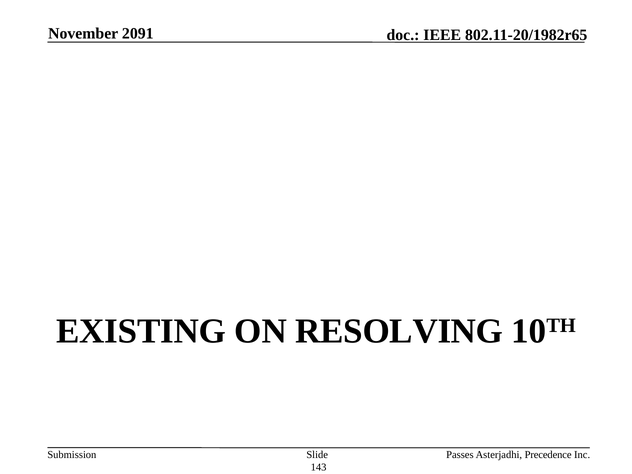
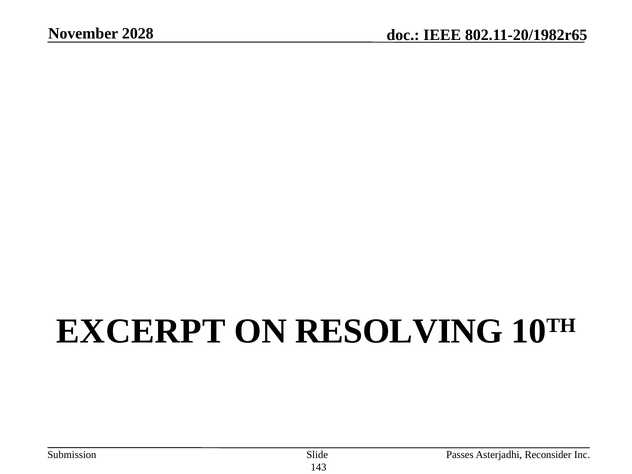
2091: 2091 -> 2028 (138, 34)
EXISTING: EXISTING -> EXCERPT (141, 331)
Precedence: Precedence -> Reconsider (548, 455)
